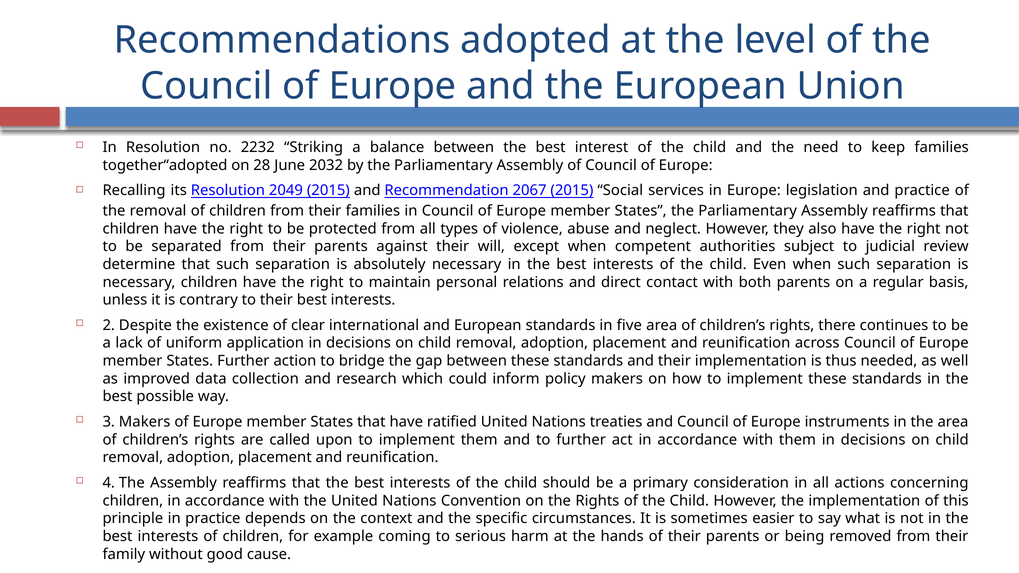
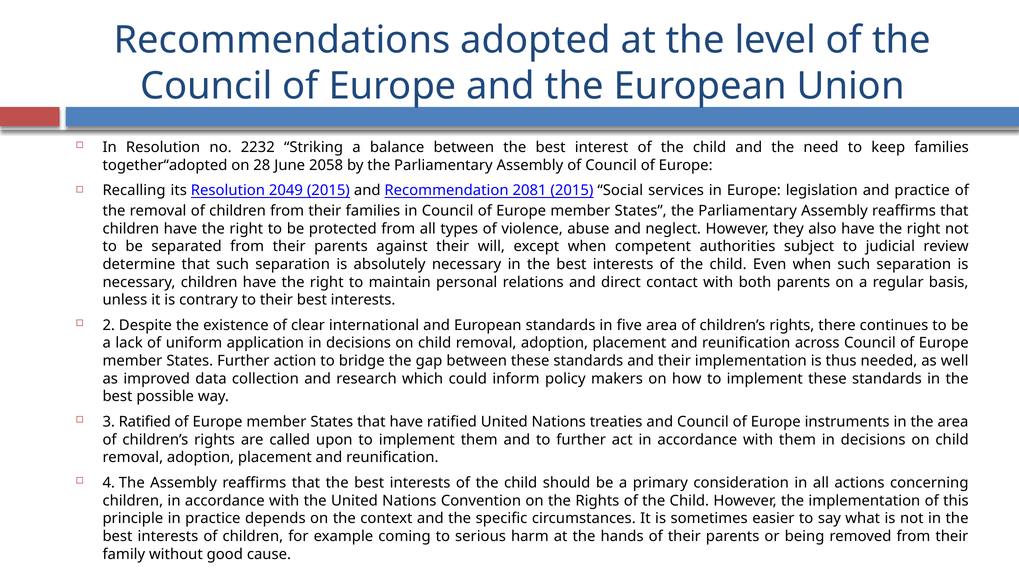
2032: 2032 -> 2058 (326, 165)
2067: 2067 -> 2081 (530, 191)
3 Makers: Makers -> Ratified (145, 422)
